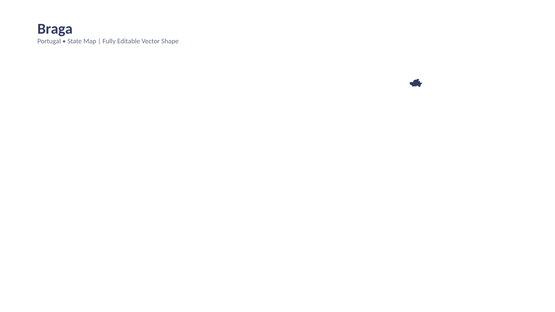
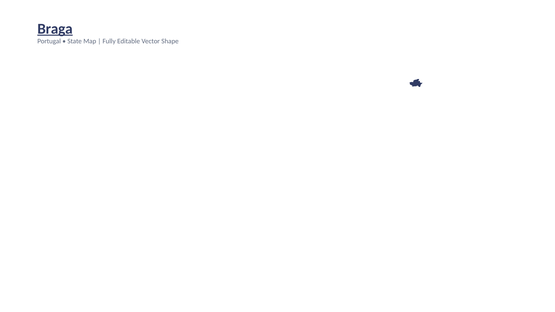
Braga underline: none -> present (55, 29)
